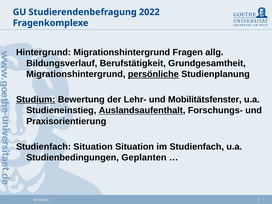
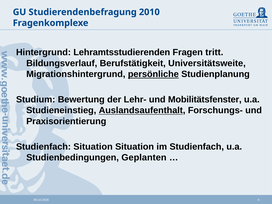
2022: 2022 -> 2010 (149, 12)
Hintergrund Migrationshintergrund: Migrationshintergrund -> Lehramtsstudierenden (122, 52)
allg: allg -> tritt (214, 52)
Grundgesamtheit: Grundgesamtheit -> Universitätsweite (207, 63)
Studium underline: present -> none (36, 100)
